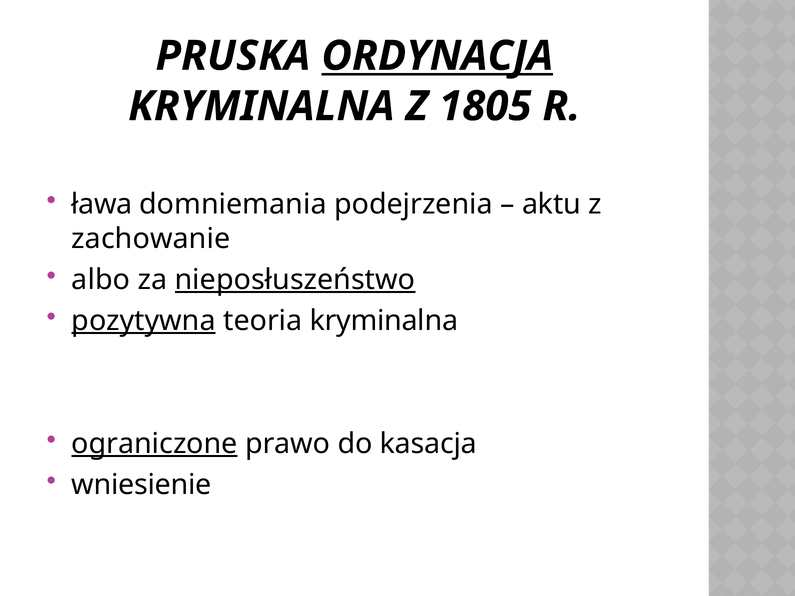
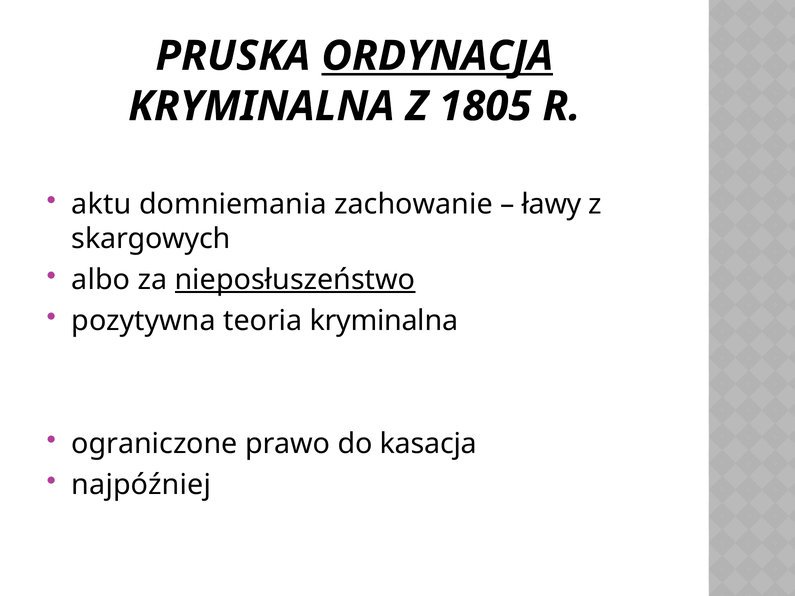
ława: ława -> aktu (101, 204)
podejrzenia: podejrzenia -> zachowanie (413, 204)
aktu: aktu -> ławy (552, 204)
zachowanie: zachowanie -> skargowych (151, 239)
pozytywna underline: present -> none (144, 321)
ograniczone underline: present -> none (155, 444)
wniesienie: wniesienie -> najpóźniej (141, 485)
